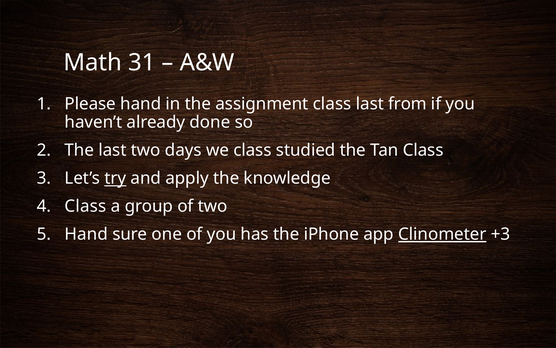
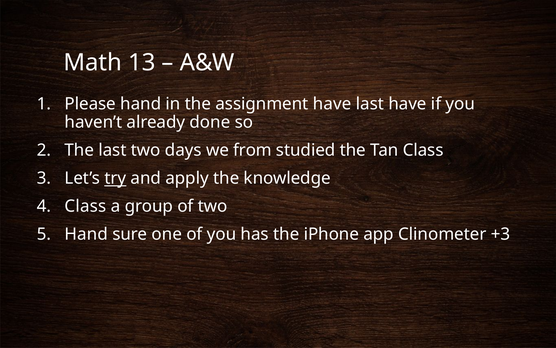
31: 31 -> 13 (142, 63)
assignment class: class -> have (332, 104)
last from: from -> have (407, 104)
we class: class -> from (253, 150)
Clinometer underline: present -> none (442, 234)
